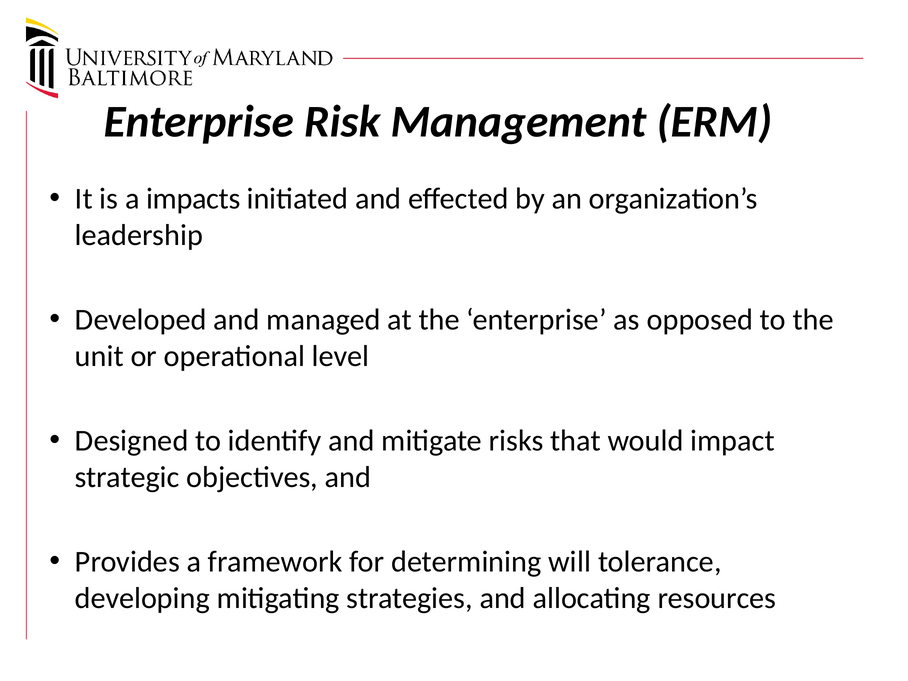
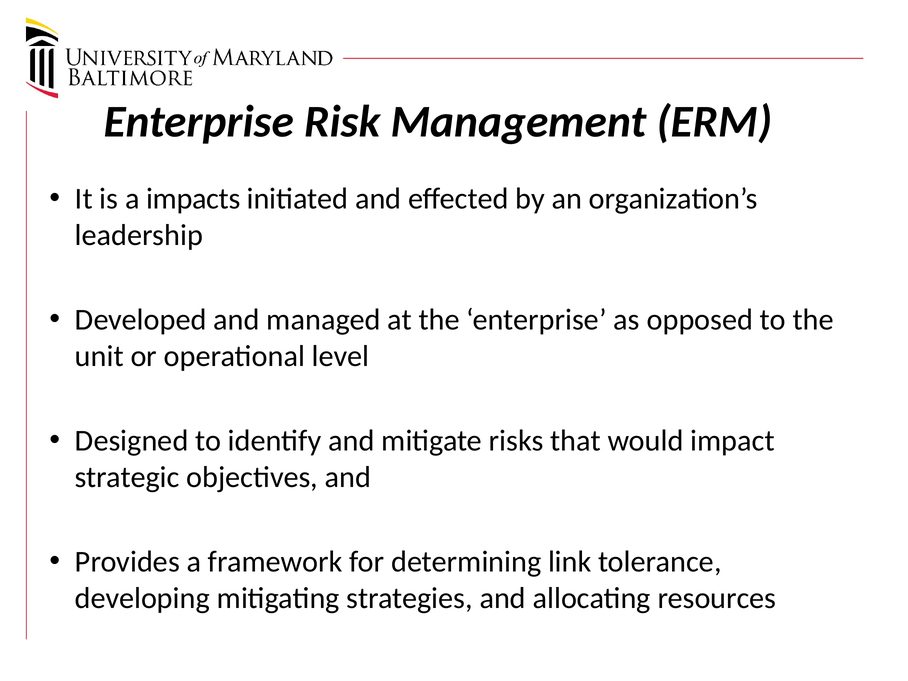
will: will -> link (570, 562)
